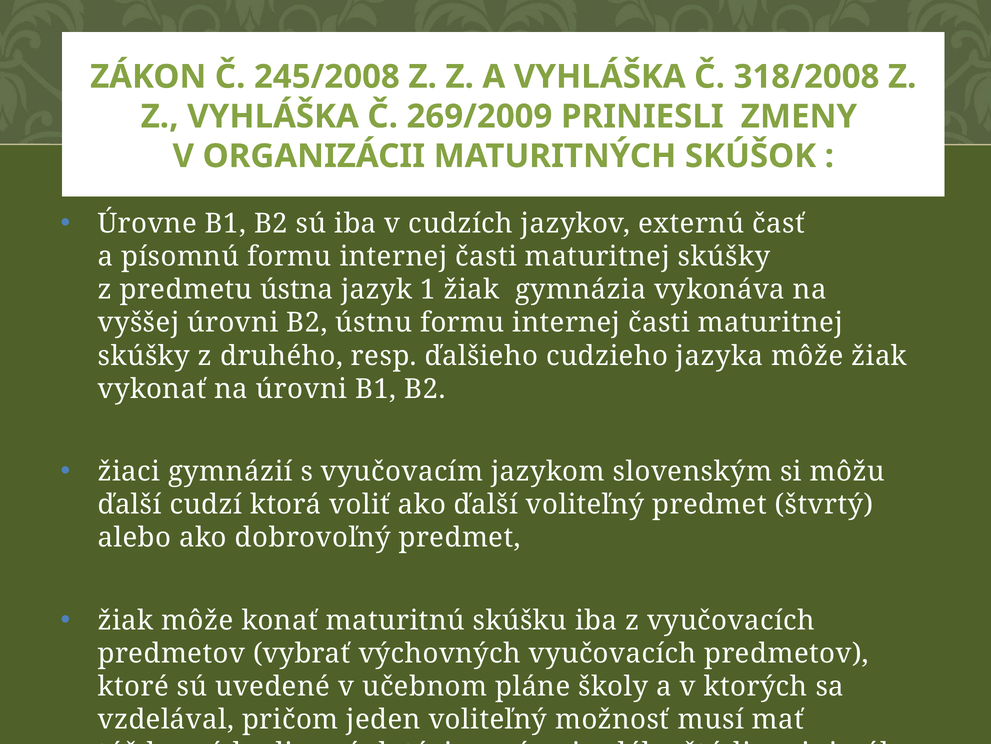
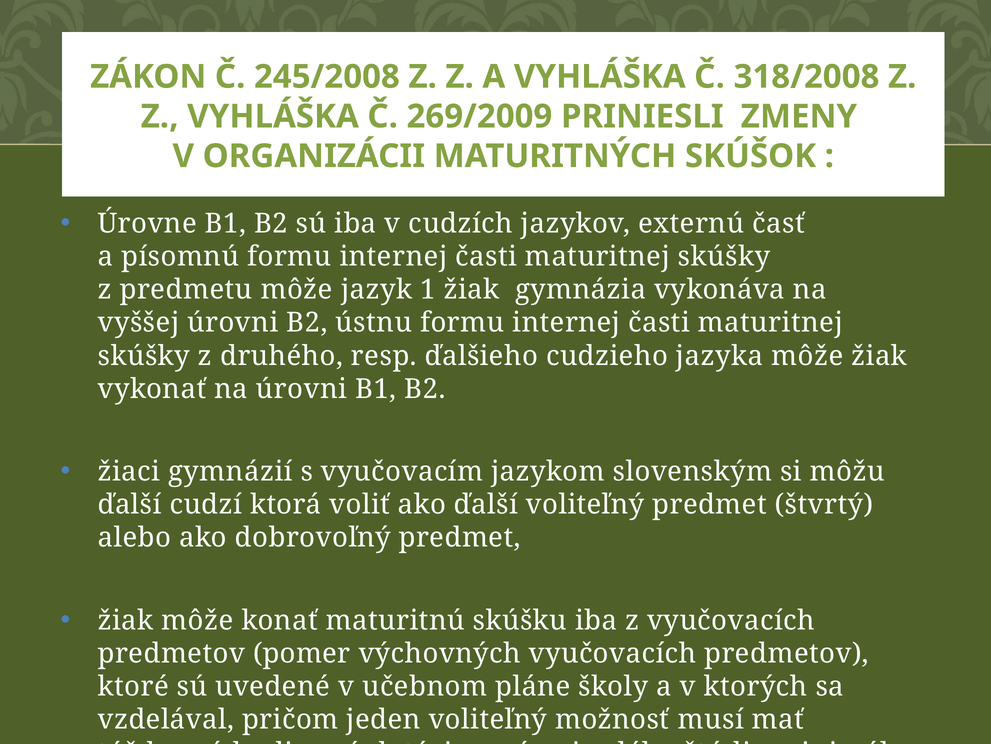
predmetu ústna: ústna -> môže (297, 289)
vybrať: vybrať -> pomer (302, 653)
